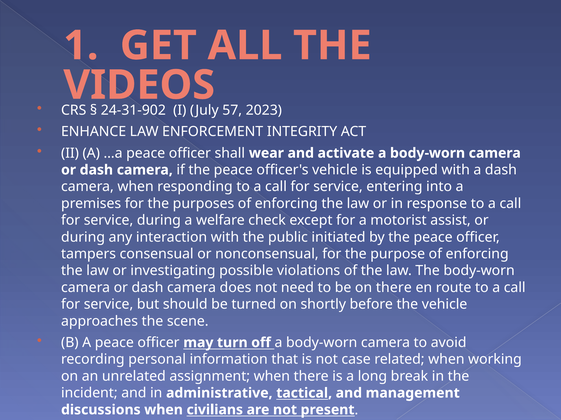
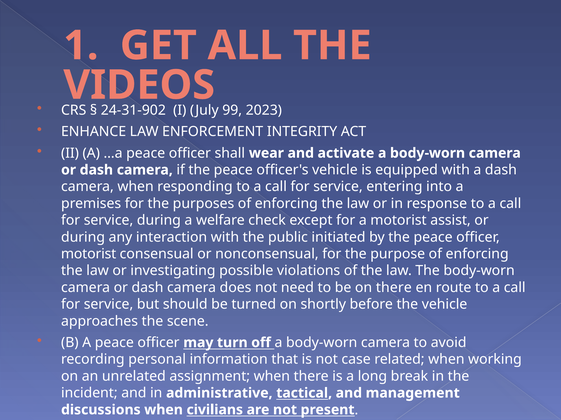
57: 57 -> 99 (232, 110)
tampers: tampers -> motorist (89, 254)
